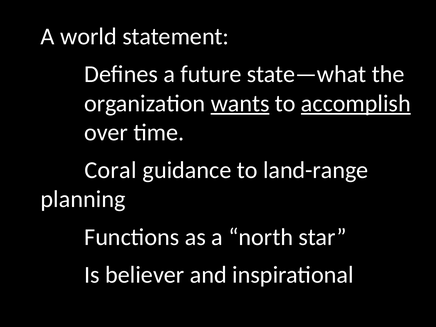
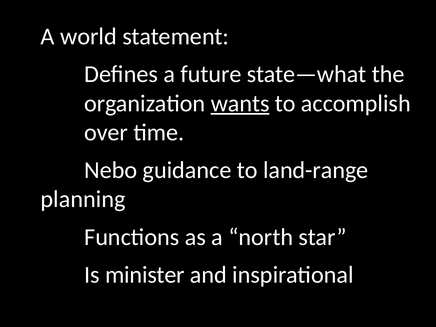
accomplish underline: present -> none (356, 103)
Coral: Coral -> Nebo (111, 170)
believer: believer -> minister (145, 275)
